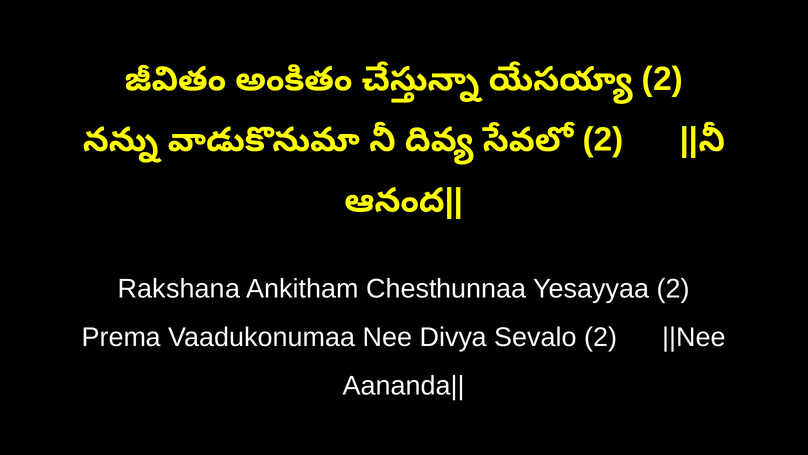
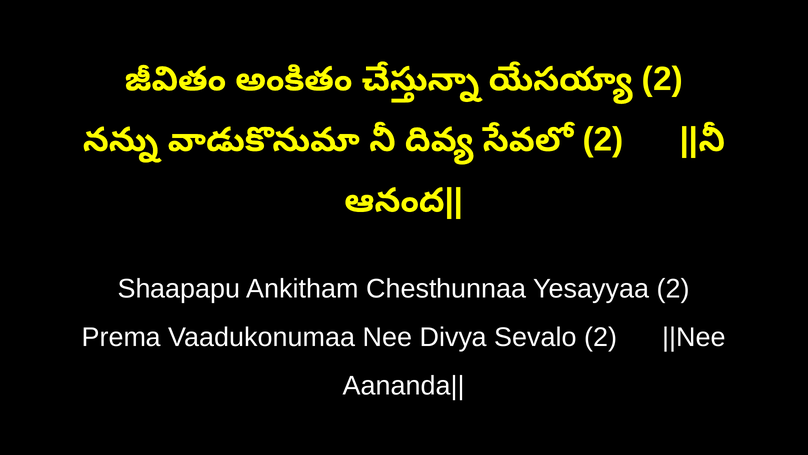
Rakshana: Rakshana -> Shaapapu (179, 289)
